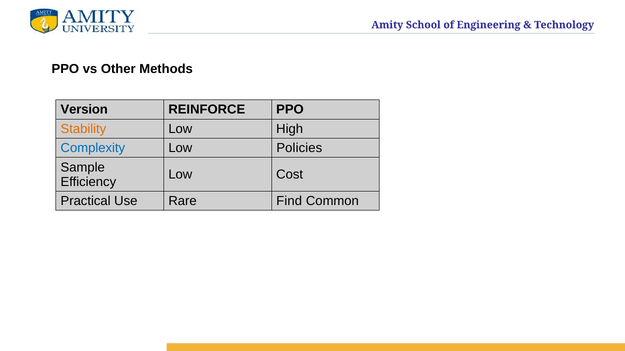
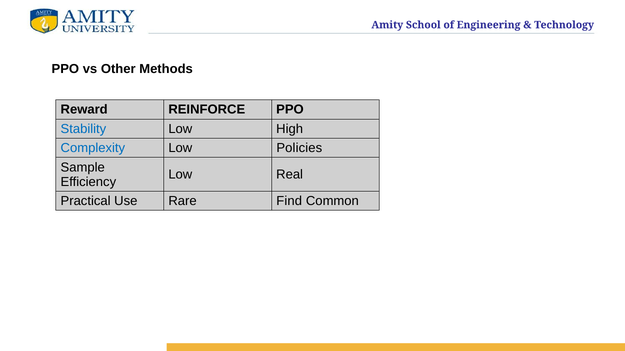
Version: Version -> Reward (84, 110)
Stability colour: orange -> blue (83, 129)
Cost: Cost -> Real (290, 175)
